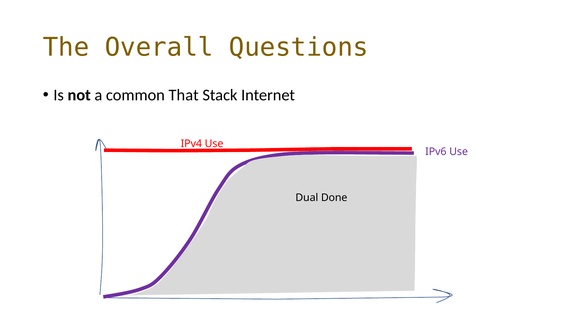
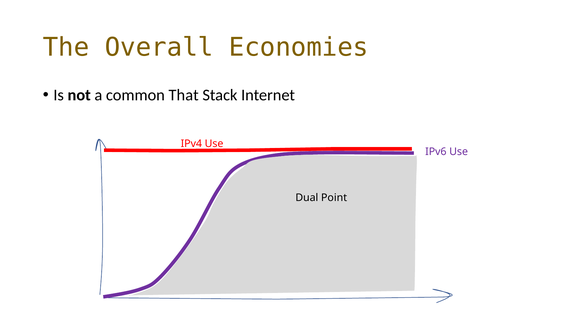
Questions: Questions -> Economies (299, 47)
Done: Done -> Point (334, 198)
